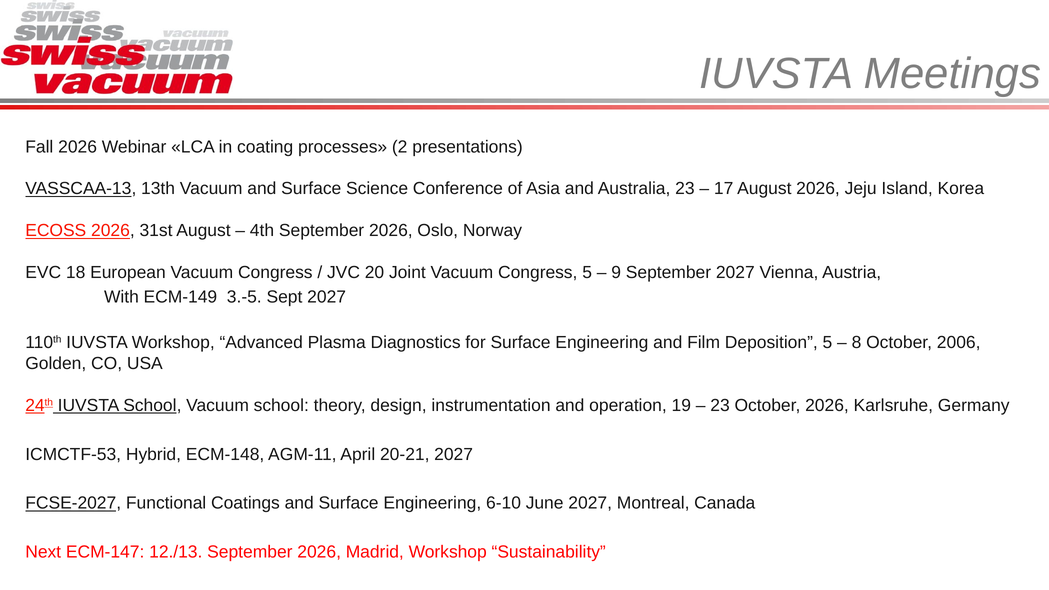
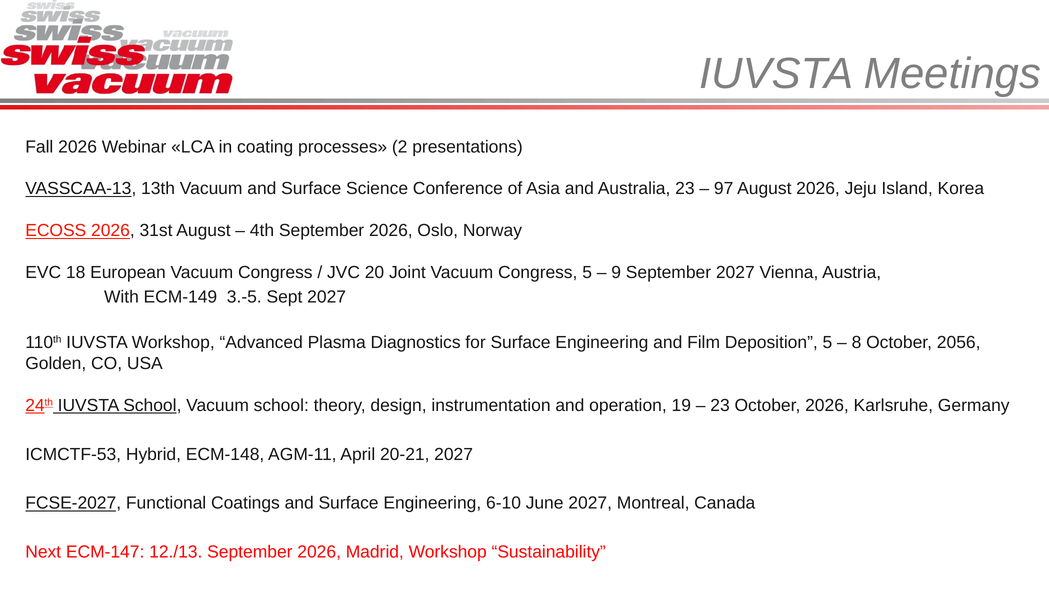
17: 17 -> 97 (724, 189)
2006: 2006 -> 2056 (959, 342)
